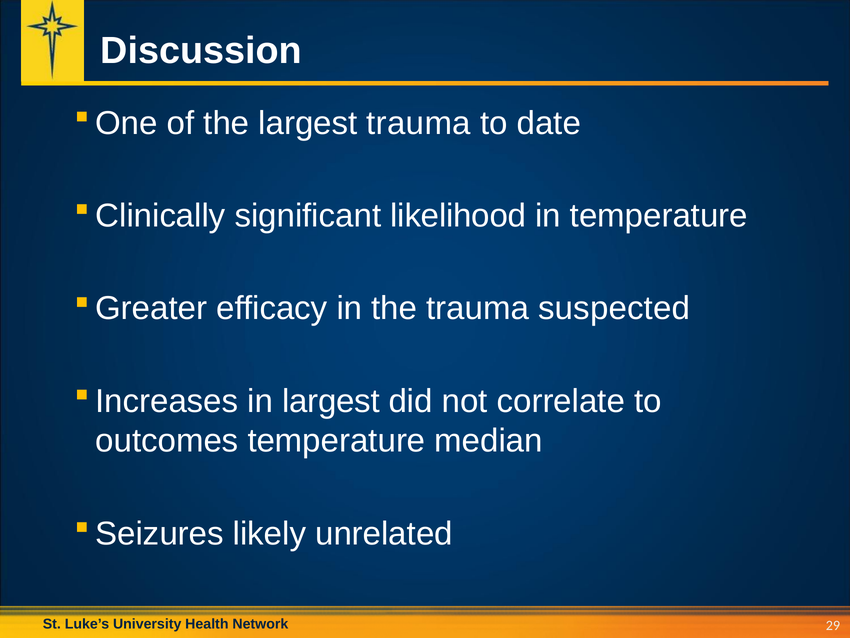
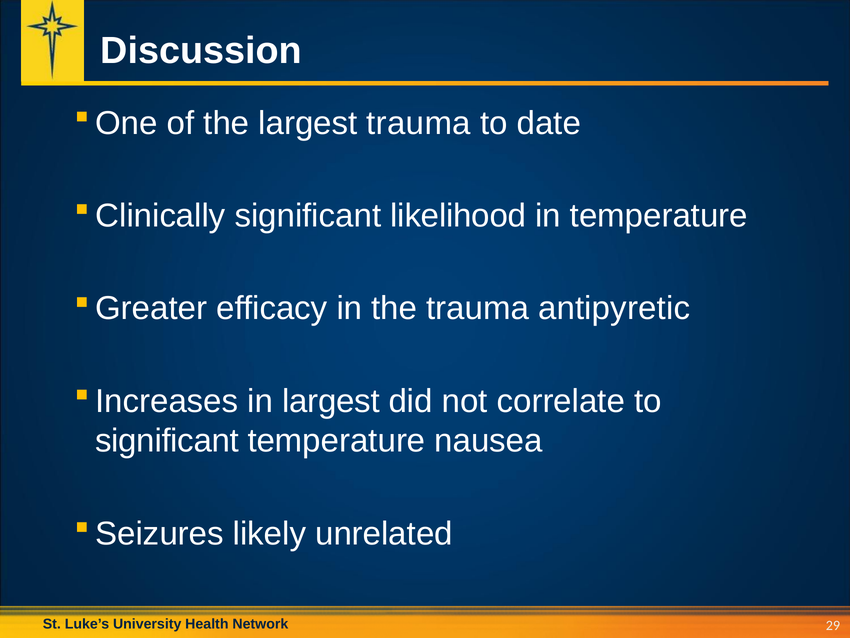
suspected: suspected -> antipyretic (614, 308)
outcomes: outcomes -> significant (167, 441)
median: median -> nausea (489, 441)
